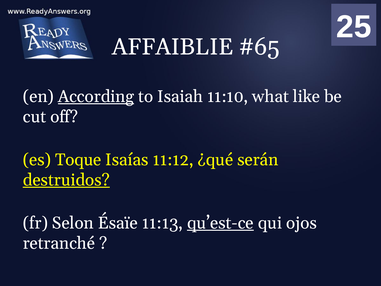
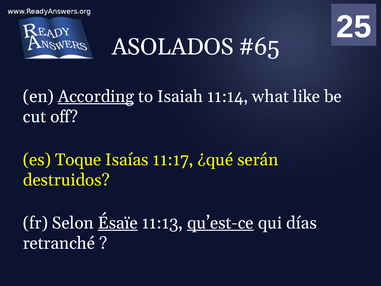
AFFAIBLIE: AFFAIBLIE -> ASOLADOS (173, 47)
11:10: 11:10 -> 11:14 (228, 96)
11:12: 11:12 -> 11:17 (173, 160)
destruidos underline: present -> none (66, 180)
Ésaïe underline: none -> present (118, 223)
ojos: ojos -> días (301, 223)
